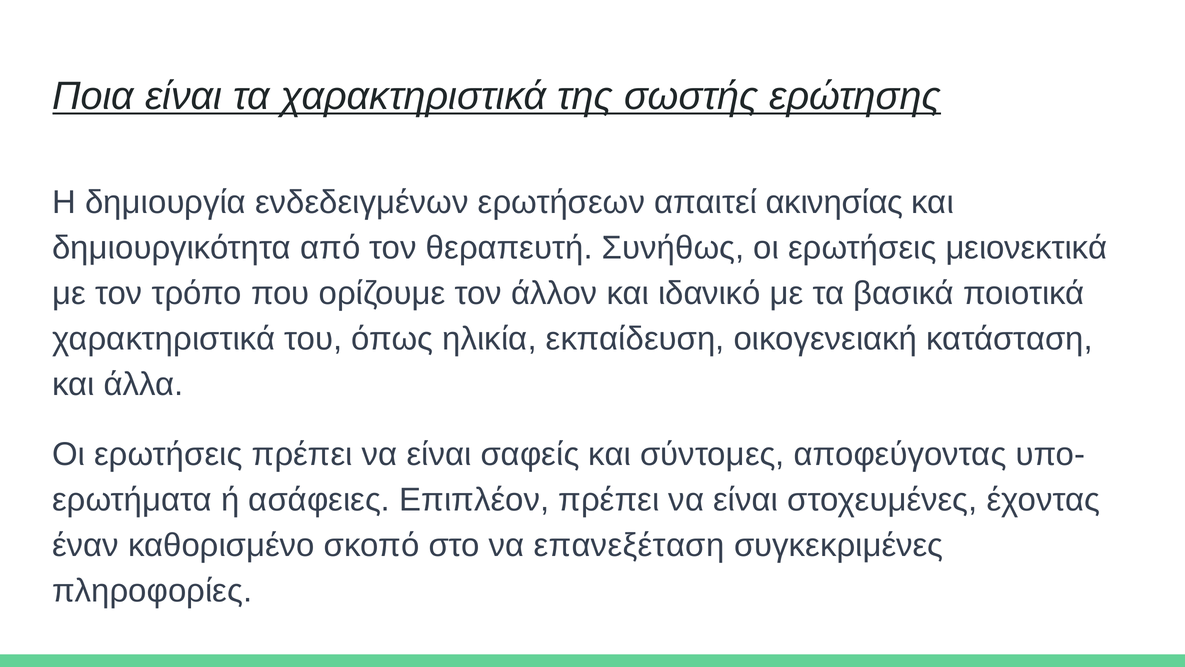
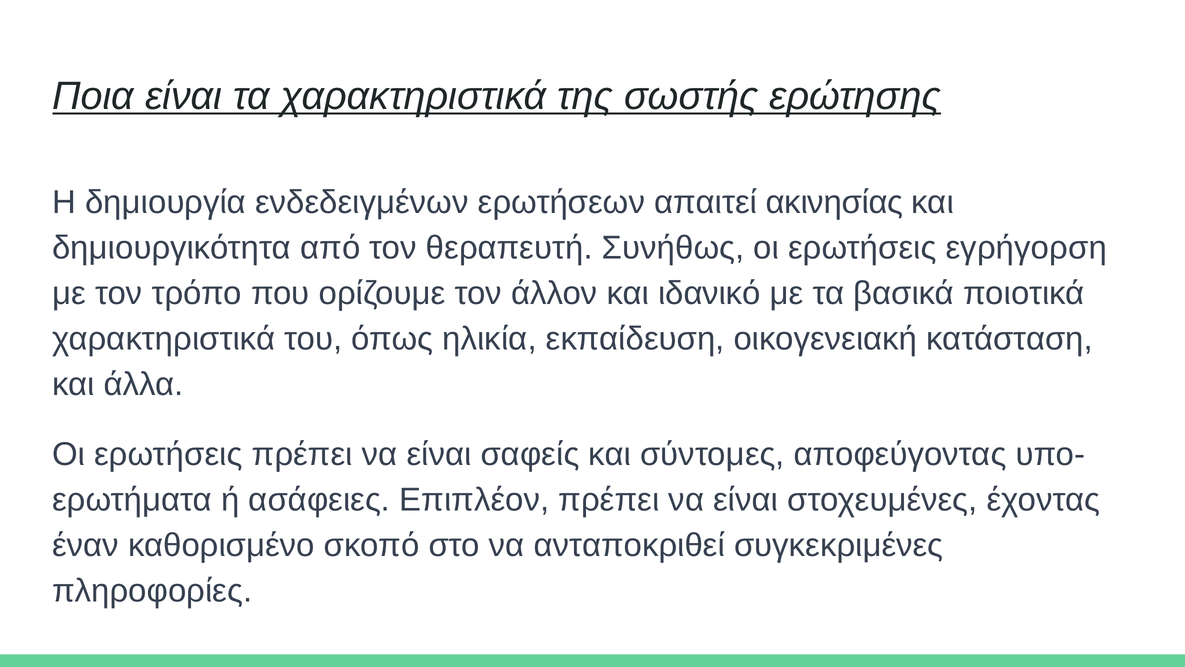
μειονεκτικά: μειονεκτικά -> εγρήγορση (1026, 248)
επανεξέταση: επανεξέταση -> ανταποκριθεί (629, 545)
